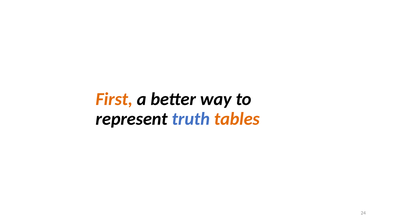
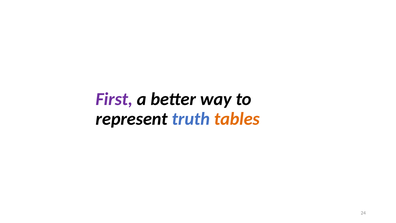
First colour: orange -> purple (114, 99)
